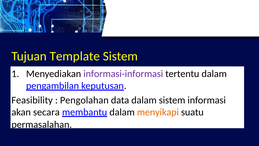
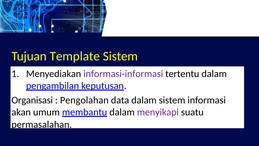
Feasibility: Feasibility -> Organisasi (32, 100)
secara: secara -> umum (46, 112)
menyikapi colour: orange -> purple (158, 112)
